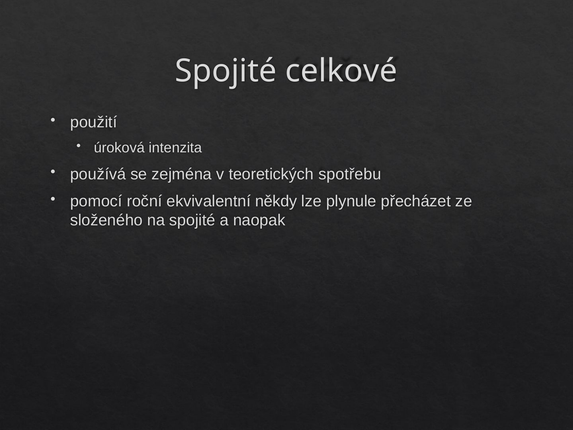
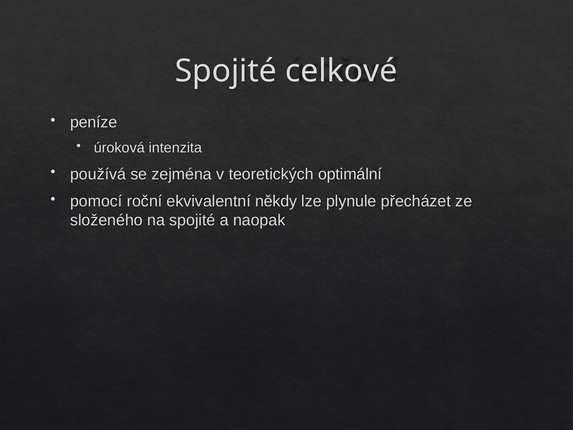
použití: použití -> peníze (94, 122)
spotřebu: spotřebu -> optimální (350, 174)
